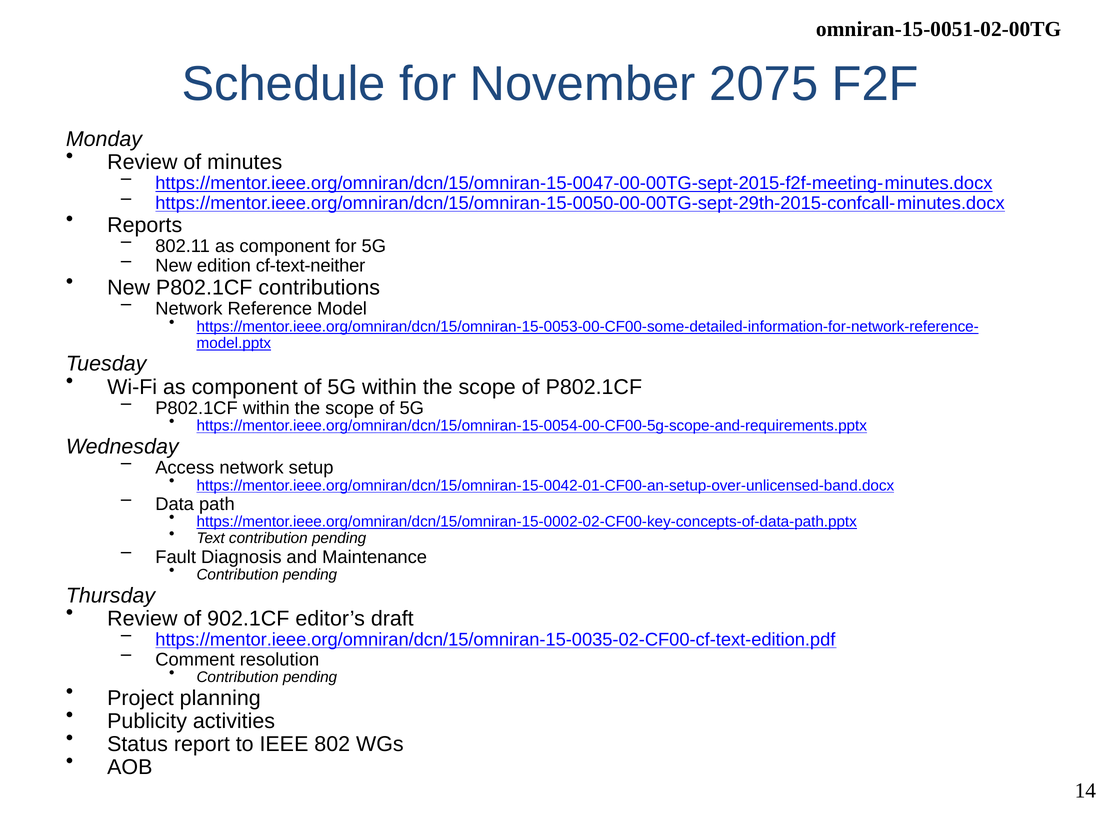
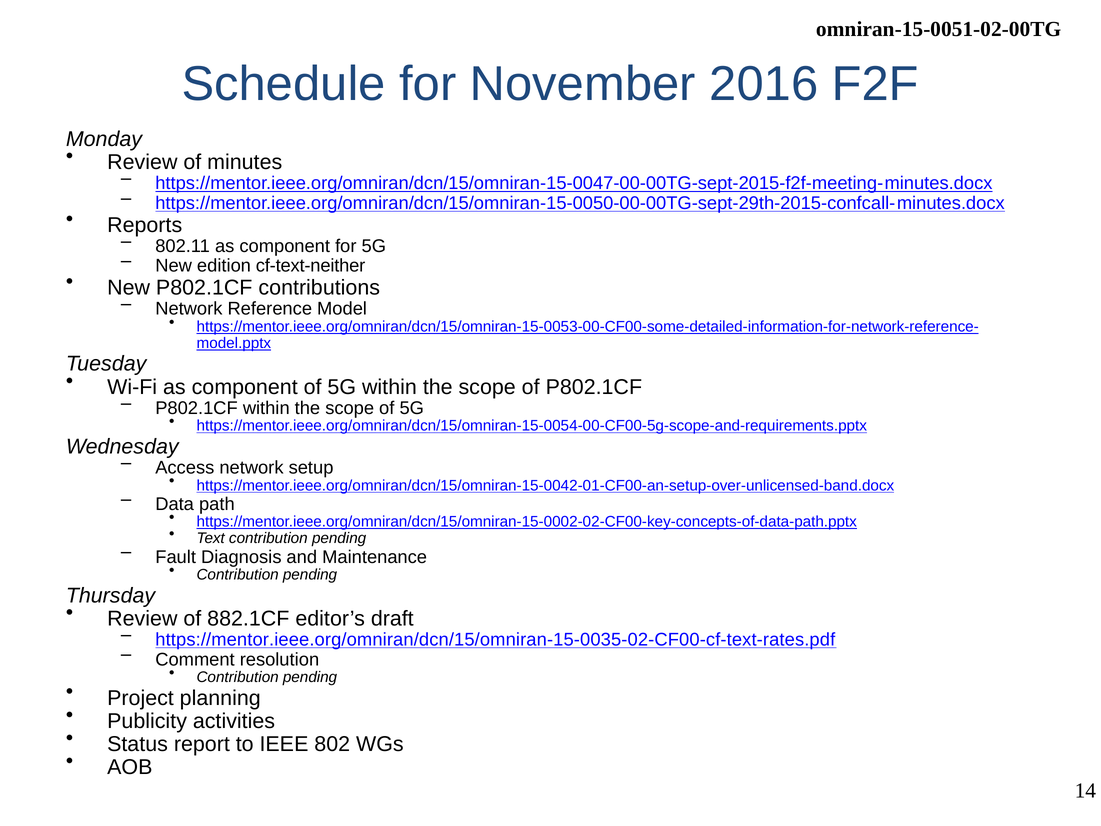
2075: 2075 -> 2016 (764, 84)
902.1CF: 902.1CF -> 882.1CF (248, 618)
https://mentor.ieee.org/omniran/dcn/15/omniran-15-0035-02-CF00-cf-text-edition.pdf: https://mentor.ieee.org/omniran/dcn/15/omniran-15-0035-02-CF00-cf-text-edition.pdf -> https://mentor.ieee.org/omniran/dcn/15/omniran-15-0035-02-CF00-cf-text-rates.pdf (495, 640)
